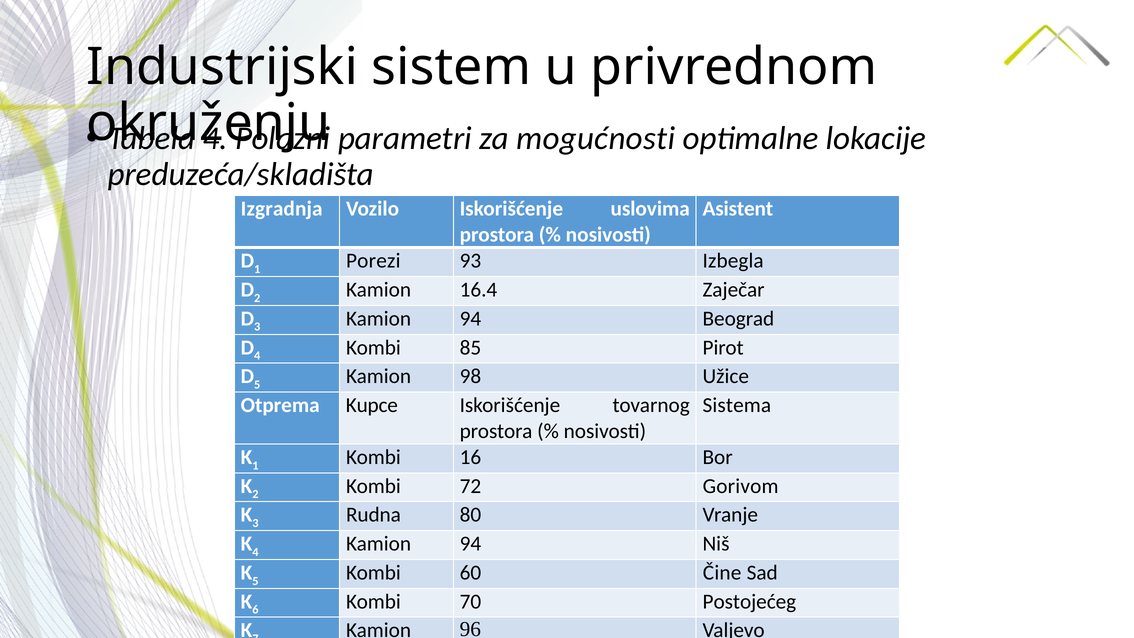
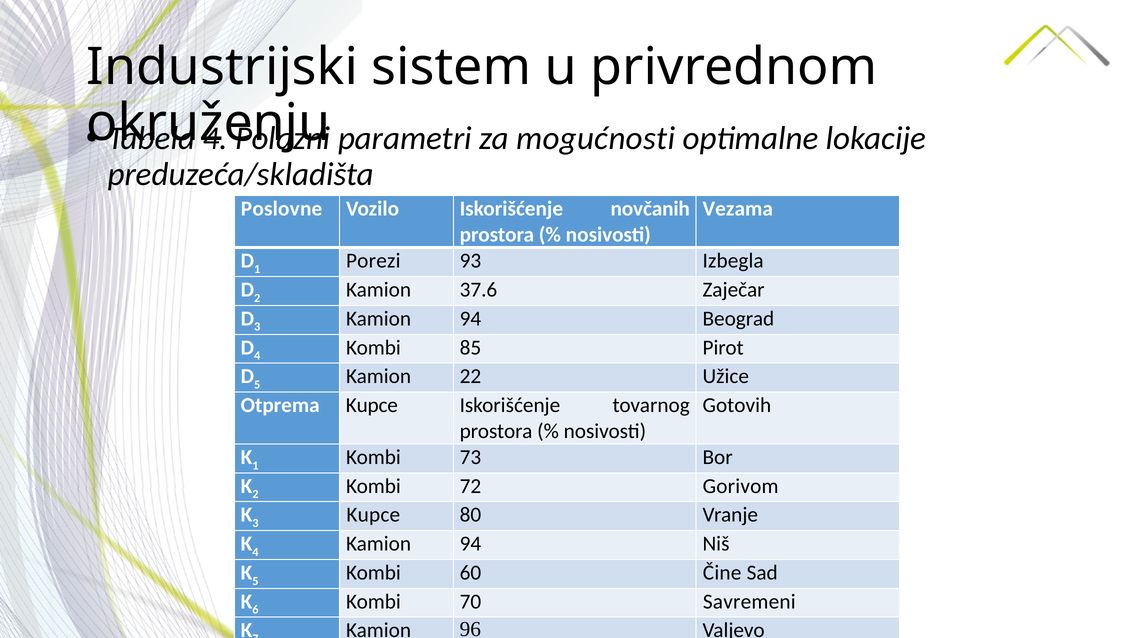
Izgradnja: Izgradnja -> Poslovne (282, 209)
uslovima: uslovima -> novčanih (650, 209)
Asistent: Asistent -> Vezama (738, 209)
16.4: 16.4 -> 37.6 (478, 290)
98: 98 -> 22 (470, 376)
Sistema: Sistema -> Gotovih (737, 405)
16: 16 -> 73 (470, 457)
Rudna: Rudna -> Kupce (373, 515)
Postojećeg: Postojećeg -> Savremeni (749, 601)
